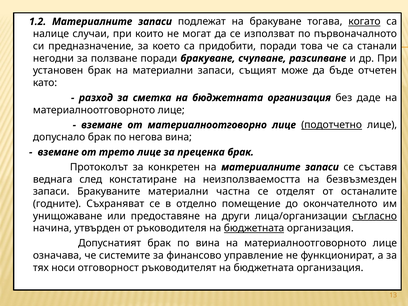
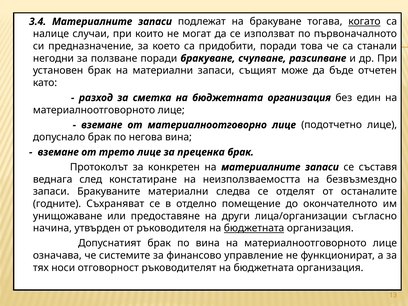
1.2: 1.2 -> 3.4 (38, 22)
даде: даде -> един (369, 98)
подотчетно underline: present -> none (332, 125)
безвъзмезден: безвъзмезден -> безвъзмездно (362, 179)
частна: частна -> следва (233, 192)
съгласно underline: present -> none (375, 216)
